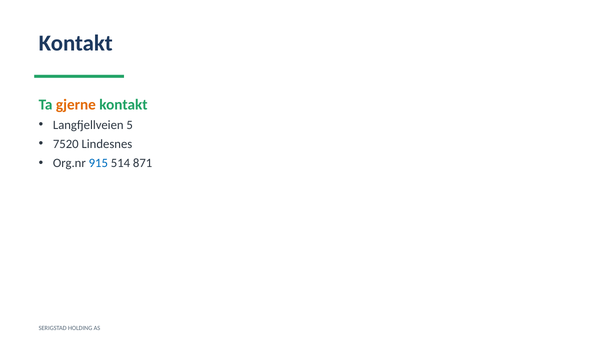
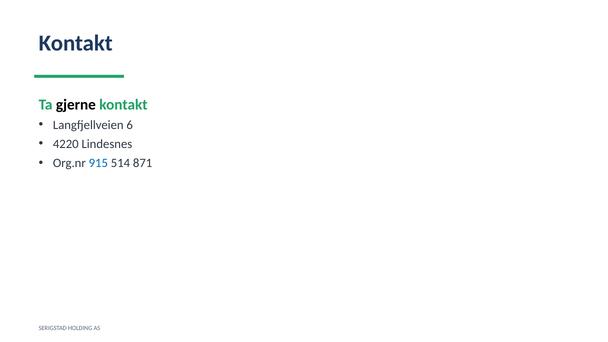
gjerne colour: orange -> black (76, 105)
5: 5 -> 6 (130, 125)
7520: 7520 -> 4220 (66, 144)
